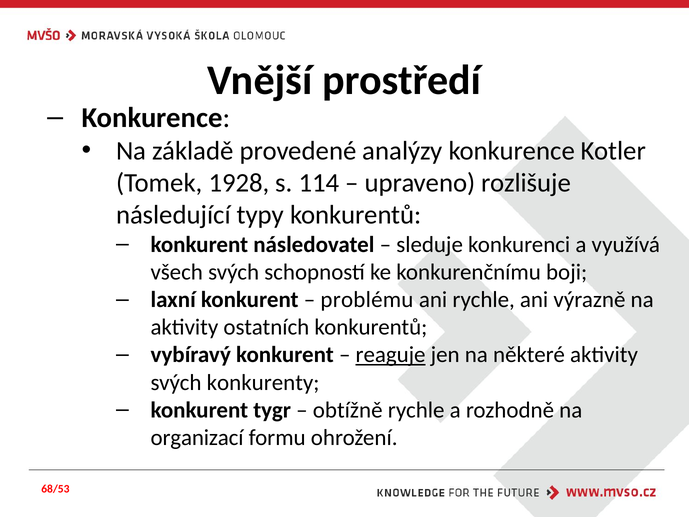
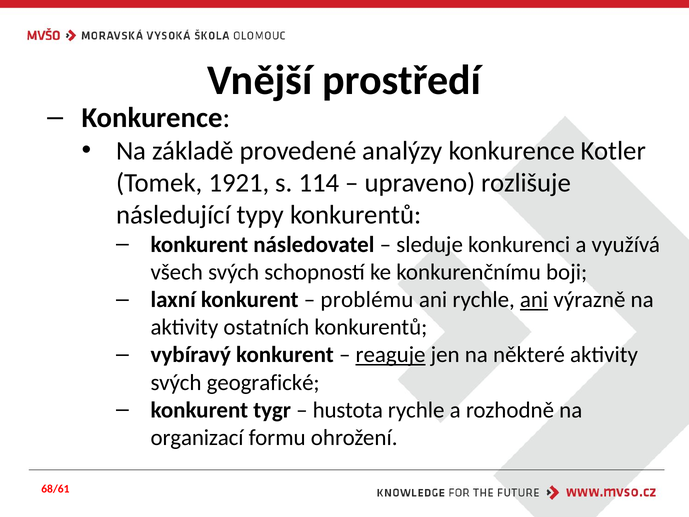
1928: 1928 -> 1921 (239, 183)
ani underline: none -> present (534, 300)
konkurenty: konkurenty -> geografické (263, 382)
obtížně: obtížně -> hustota (348, 410)
68/53: 68/53 -> 68/61 (55, 489)
